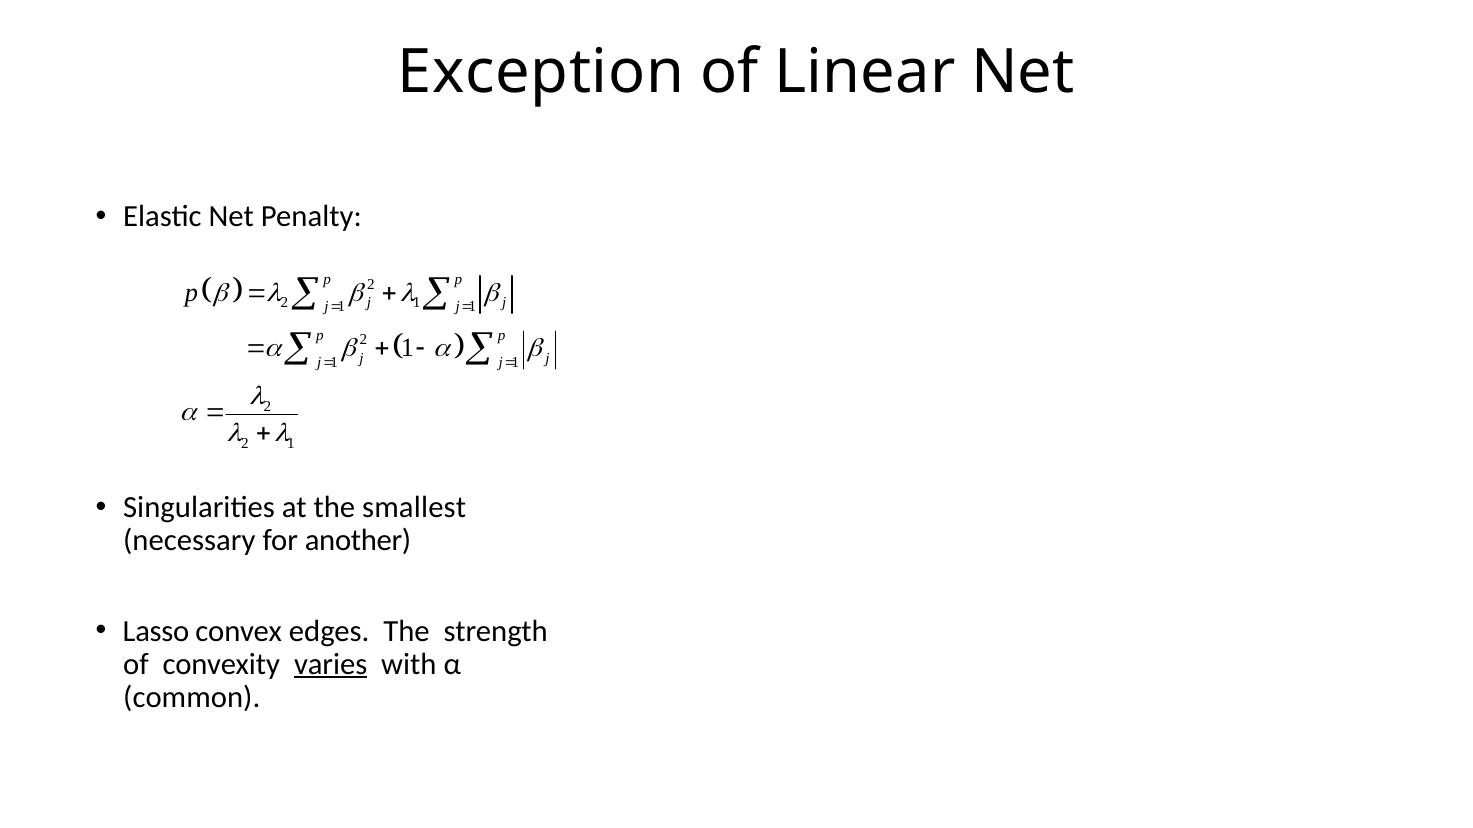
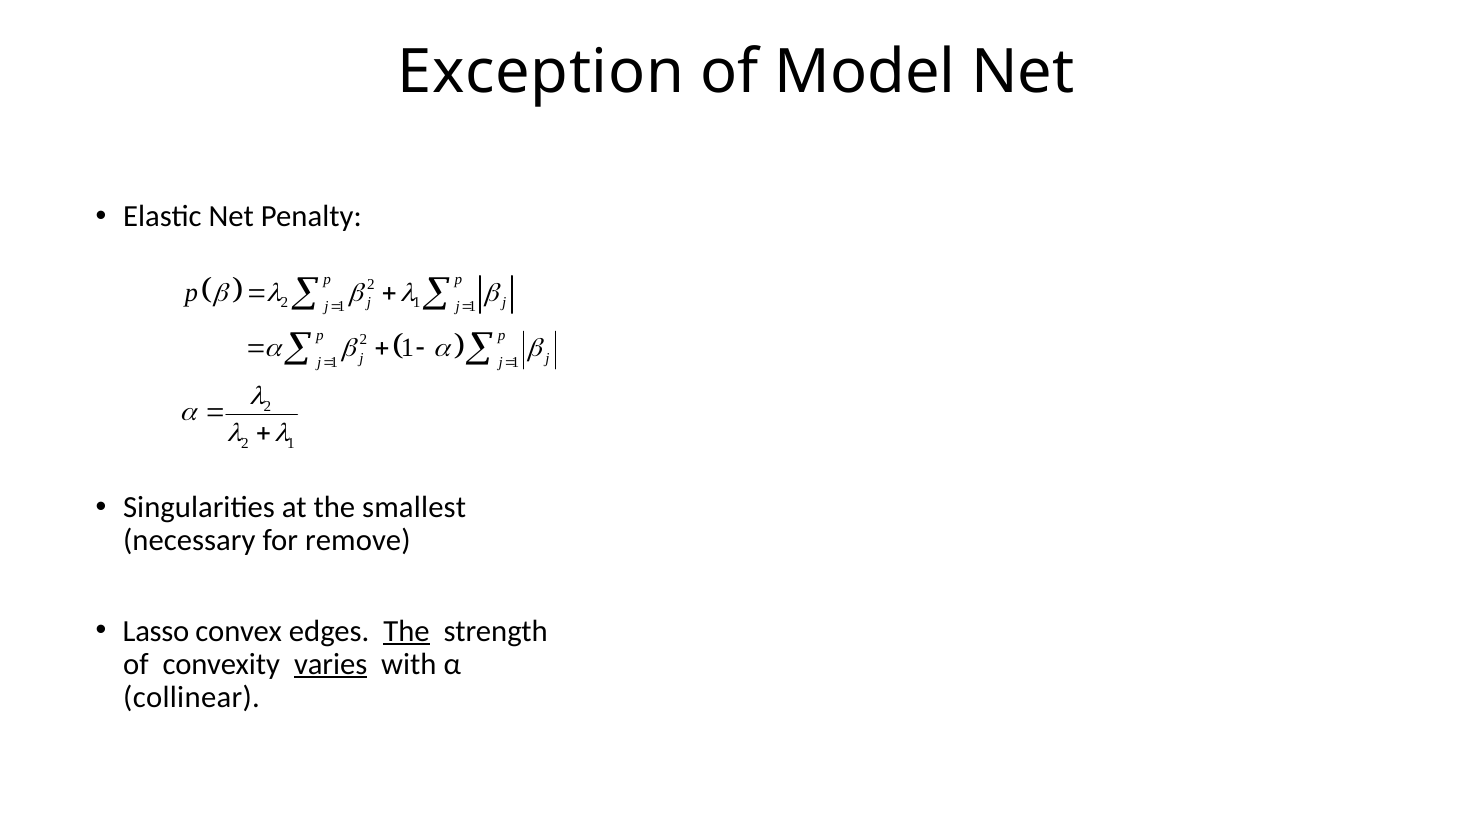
Linear: Linear -> Model (865, 72)
another: another -> remove (358, 541)
The underline: none -> present (407, 631)
common: common -> collinear (192, 698)
